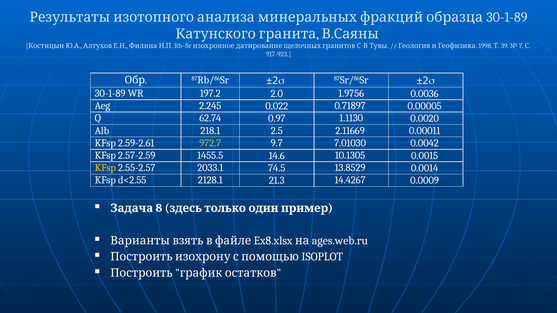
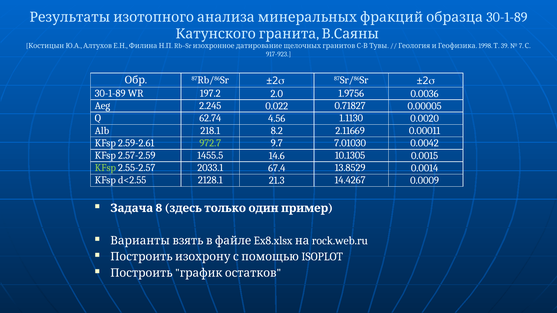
0.71897: 0.71897 -> 0.71827 (350, 106)
0.97: 0.97 -> 4.56 (277, 118)
2.5: 2.5 -> 8.2 (277, 131)
KFsp colour: yellow -> light green (105, 168)
74.5: 74.5 -> 67.4 (277, 168)
ages.web.ru: ages.web.ru -> rock.web.ru (340, 241)
